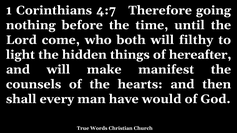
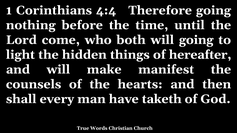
4:7: 4:7 -> 4:4 (106, 10)
will filthy: filthy -> going (196, 40)
would: would -> taketh (162, 99)
